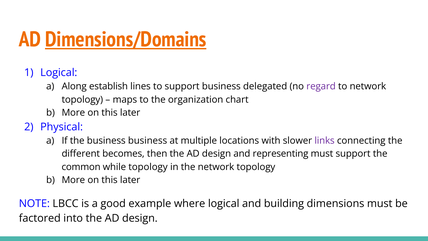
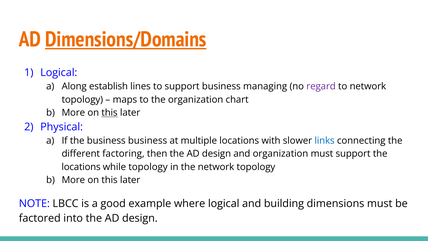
delegated: delegated -> managing (265, 86)
this underline: none -> present (110, 113)
links colour: purple -> blue (325, 140)
becomes: becomes -> factoring (123, 154)
and representing: representing -> organization (280, 154)
common: common -> locations (81, 167)
